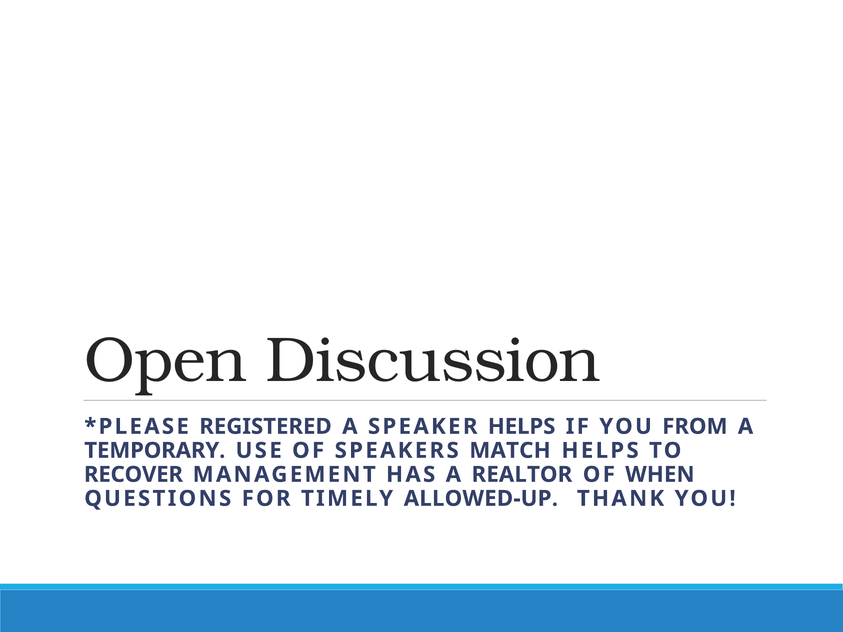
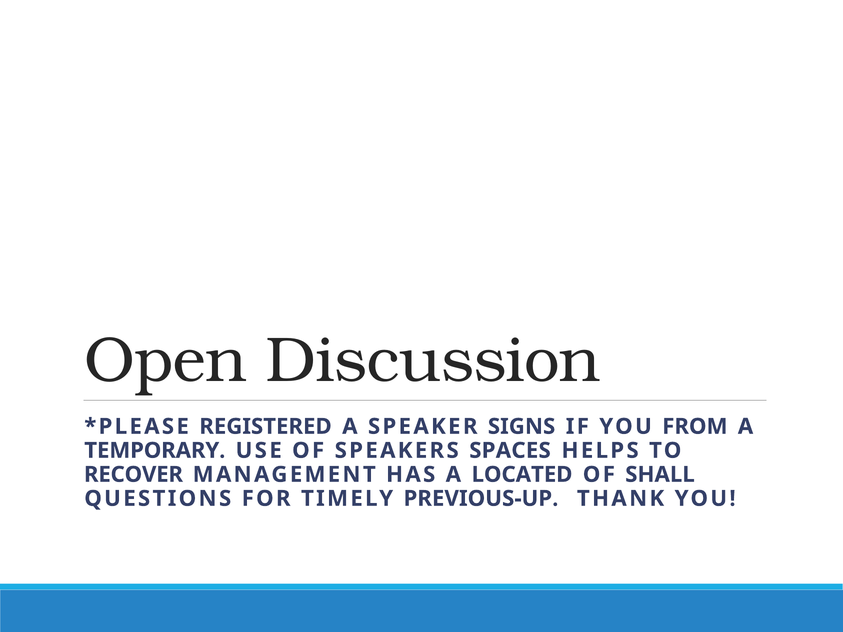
SPEAKER HELPS: HELPS -> SIGNS (522, 427)
MATCH: MATCH -> SPACES (510, 451)
REALTOR: REALTOR -> LOCATED (522, 475)
WHEN: WHEN -> SHALL (660, 475)
ALLOWED-UP: ALLOWED-UP -> PREVIOUS-UP (481, 499)
